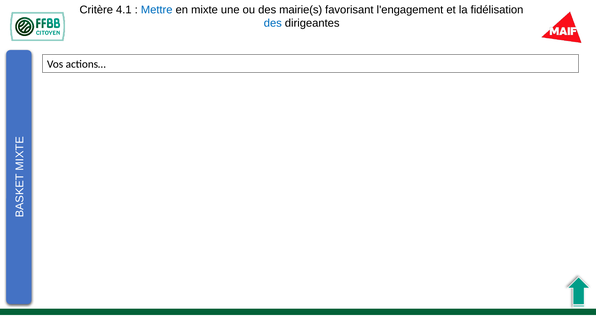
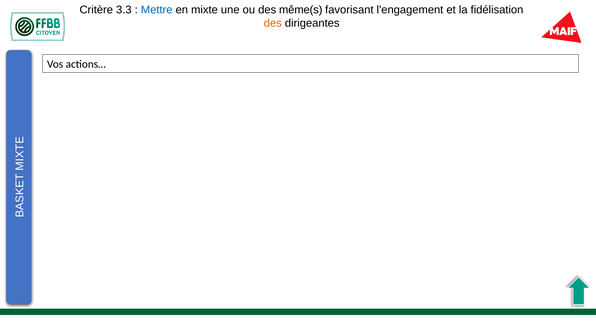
4.1: 4.1 -> 3.3 (124, 10)
mairie(s: mairie(s -> même(s (301, 10)
des colour: blue -> orange (273, 23)
